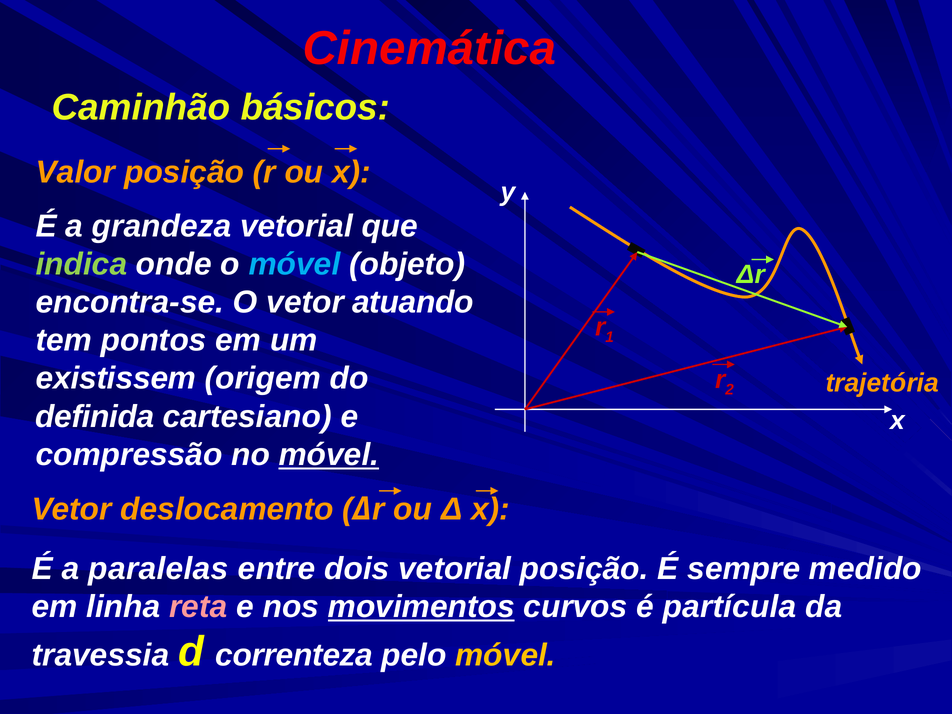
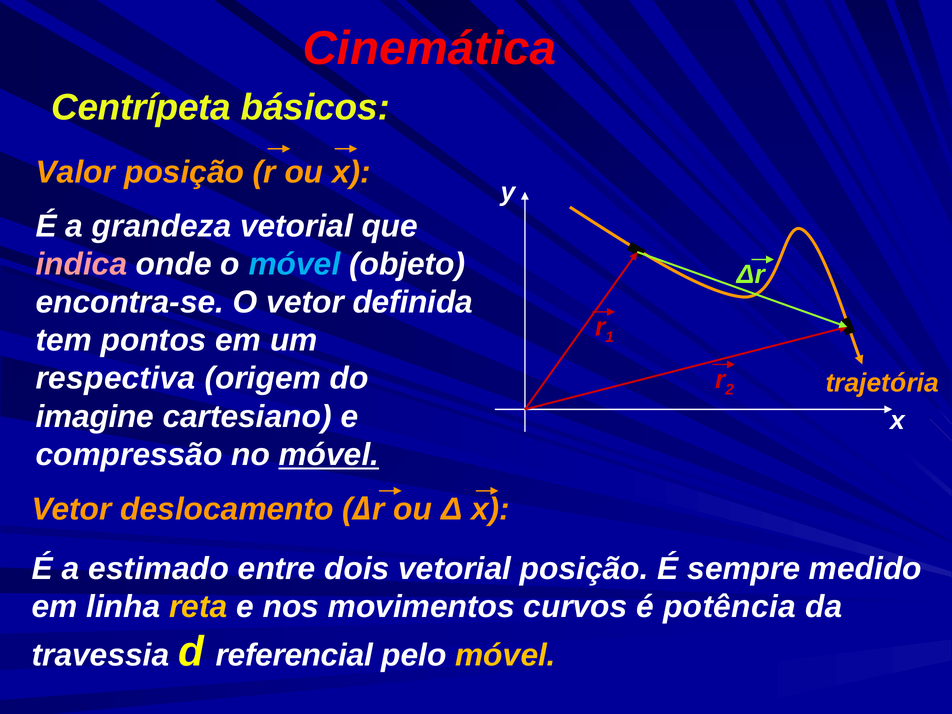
Caminhão: Caminhão -> Centrípeta (141, 107)
indica colour: light green -> pink (81, 264)
atuando: atuando -> definida (413, 302)
existissem: existissem -> respectiva (116, 378)
definida: definida -> imagine (95, 417)
paralelas: paralelas -> estimado (159, 569)
reta colour: pink -> yellow (198, 607)
movimentos underline: present -> none (421, 607)
partícula: partícula -> potência (730, 607)
correnteza: correnteza -> referencial (294, 655)
